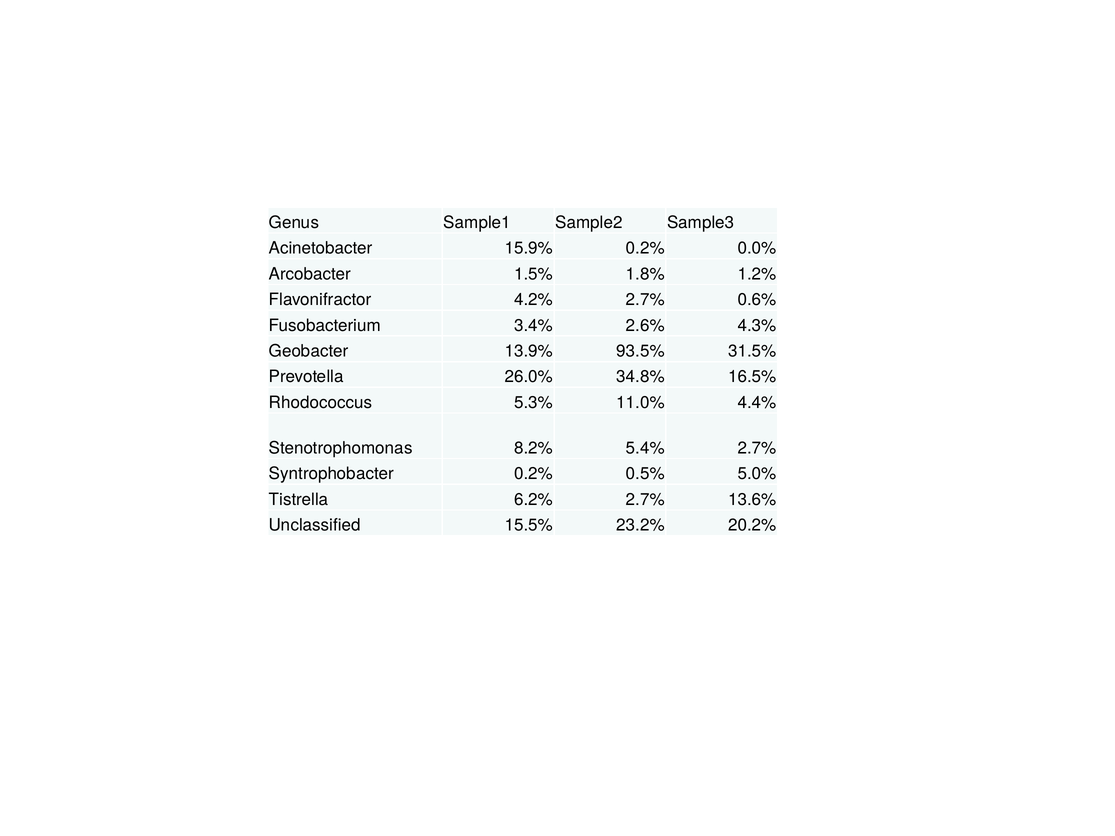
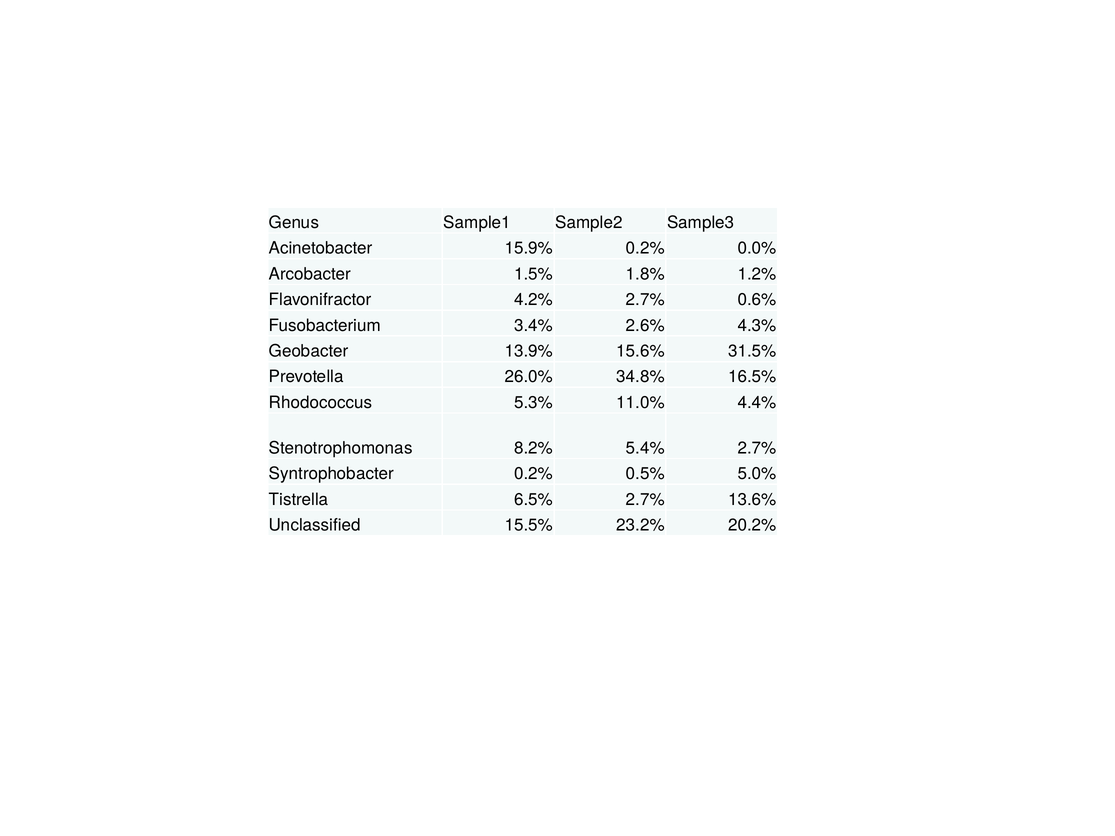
93.5%: 93.5% -> 15.6% (641, 351)
6.2%: 6.2% -> 6.5% (534, 500)
